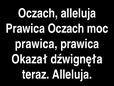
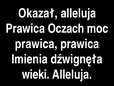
Oczach: Oczach -> Okazał (38, 13)
Okazał: Okazał -> Imienia (30, 59)
teraz: teraz -> wieki (36, 74)
